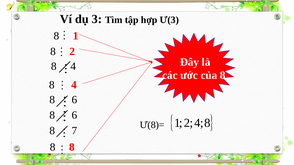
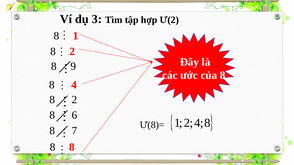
Ư(3: Ư(3 -> Ư(2 (169, 20)
4: 4 -> 9 (73, 66)
6: 6 -> 2 (74, 100)
